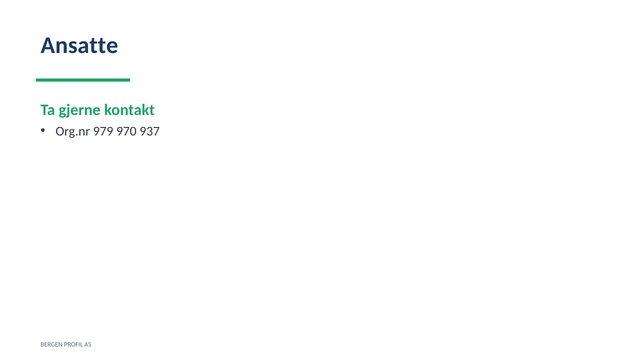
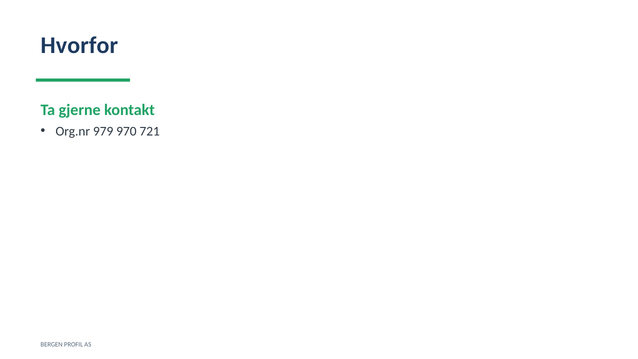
Ansatte: Ansatte -> Hvorfor (79, 46)
937: 937 -> 721 (150, 131)
